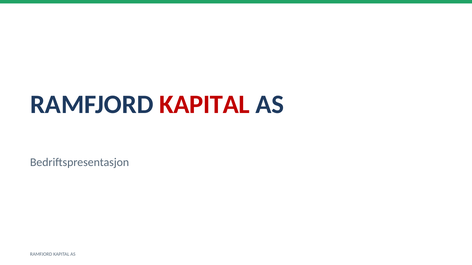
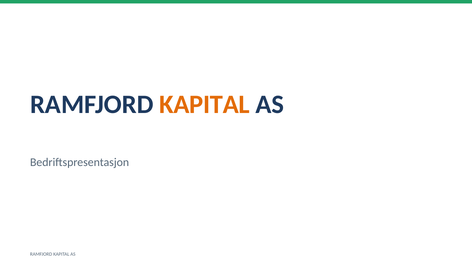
KAPITAL colour: red -> orange (205, 105)
